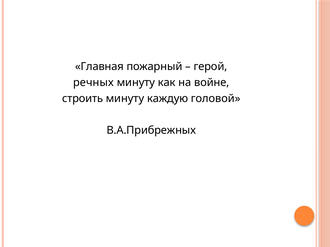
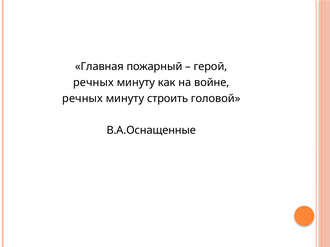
строить: строить -> речных (82, 99)
каждую: каждую -> строить (168, 99)
В.А.Прибрежных: В.А.Прибрежных -> В.А.Оснащенные (151, 131)
